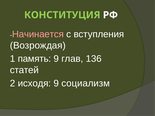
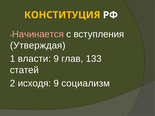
КОНСТИТУЦИЯ colour: light green -> yellow (62, 15)
Возрождая: Возрождая -> Утверждая (38, 46)
память: память -> власти (34, 59)
136: 136 -> 133 (94, 59)
